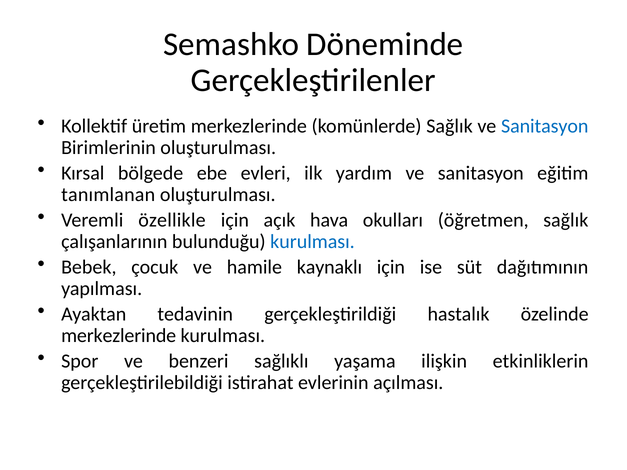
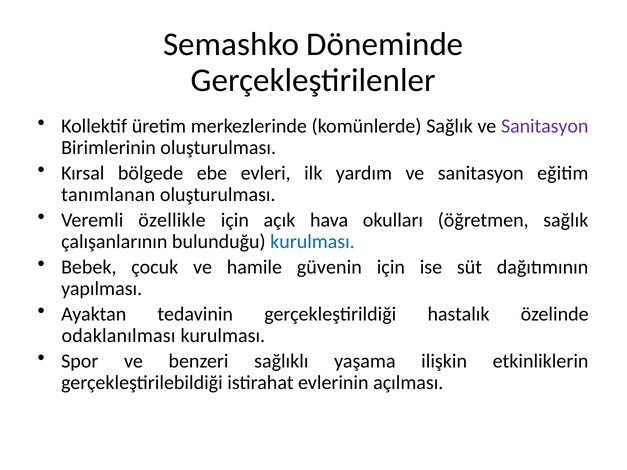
Sanitasyon colour: blue -> purple (545, 126)
kaynaklı: kaynaklı -> güvenin (329, 267)
merkezlerinde: merkezlerinde -> odaklanılması (118, 336)
